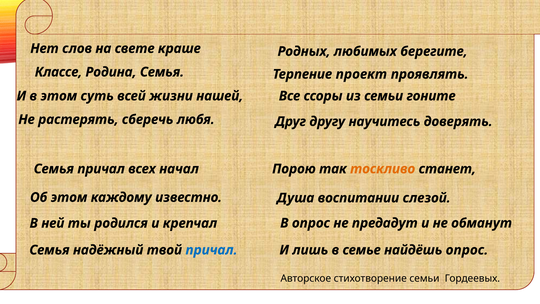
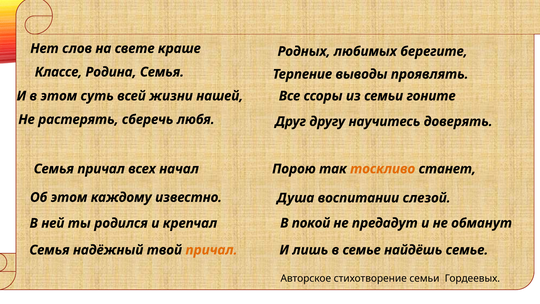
проект: проект -> выводы (361, 74)
В опрос: опрос -> покой (311, 223)
причал colour: blue -> orange (211, 250)
найдёшь опрос: опрос -> семье (467, 250)
